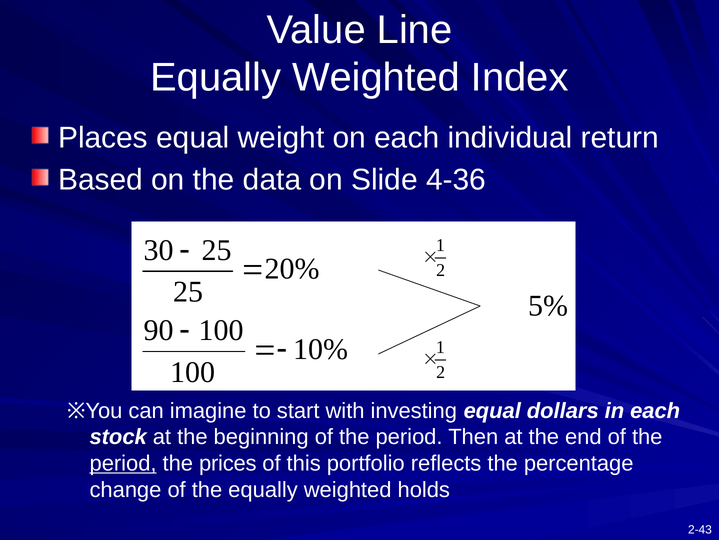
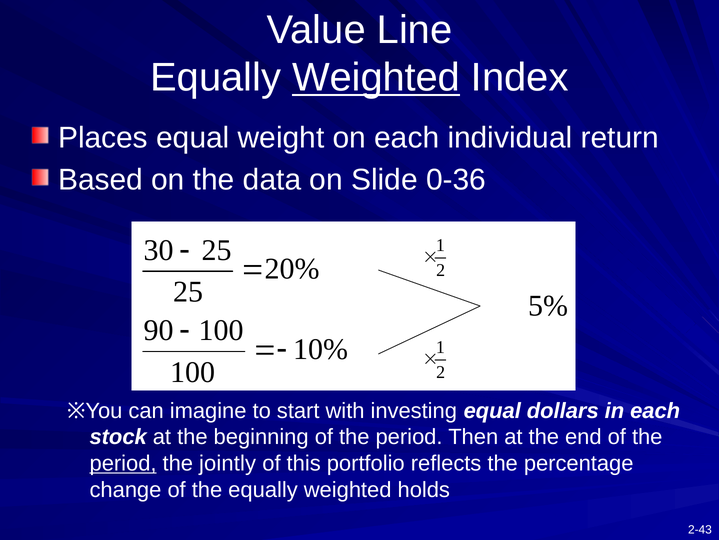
Weighted underline: none -> present (376, 78)
4-36: 4-36 -> 0-36 (456, 179)
prices: prices -> jointly (228, 463)
